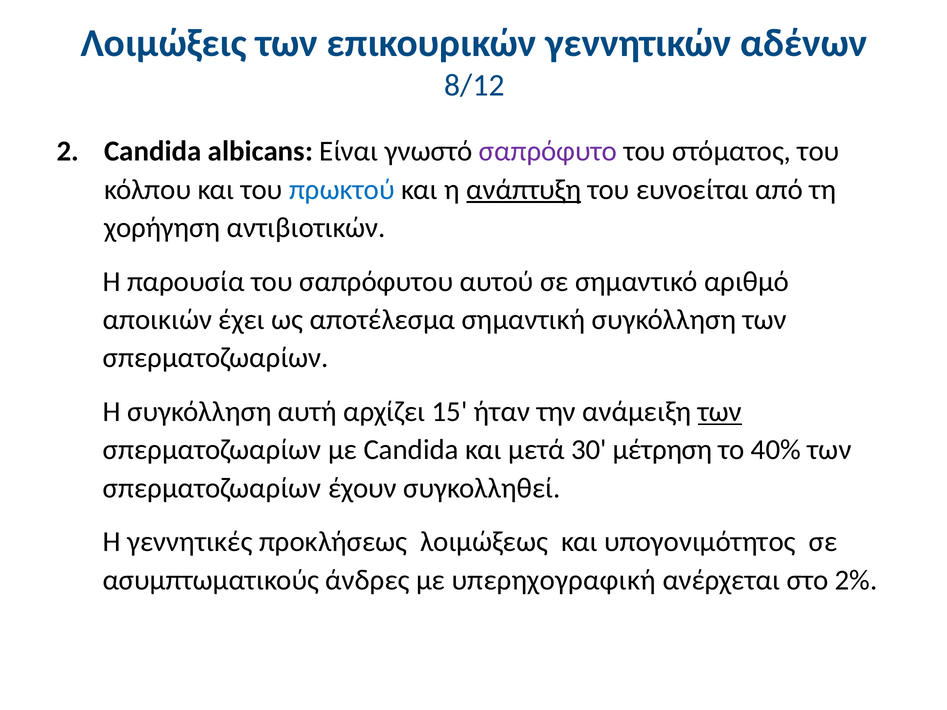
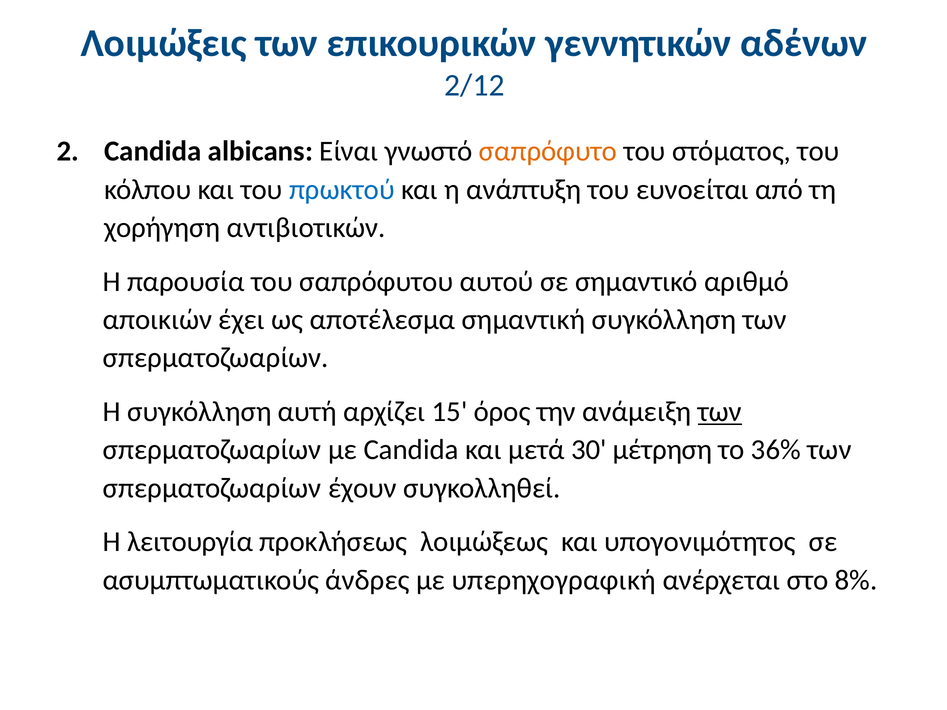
8/12: 8/12 -> 2/12 (475, 85)
σαπρόφυτο colour: purple -> orange (548, 151)
ανάπτυξη underline: present -> none (524, 190)
ήταν: ήταν -> όρος (502, 412)
40%: 40% -> 36% (776, 450)
γεννητικές: γεννητικές -> λειτουργία (190, 542)
2%: 2% -> 8% (856, 580)
